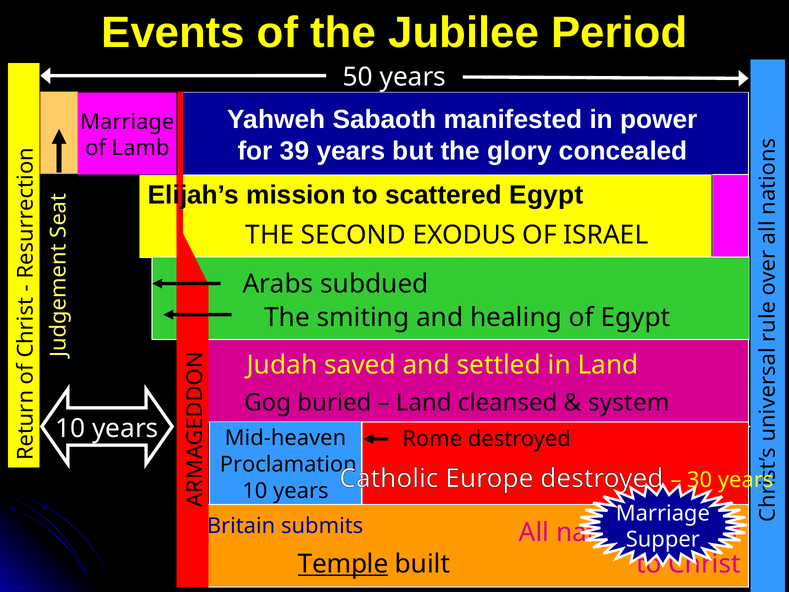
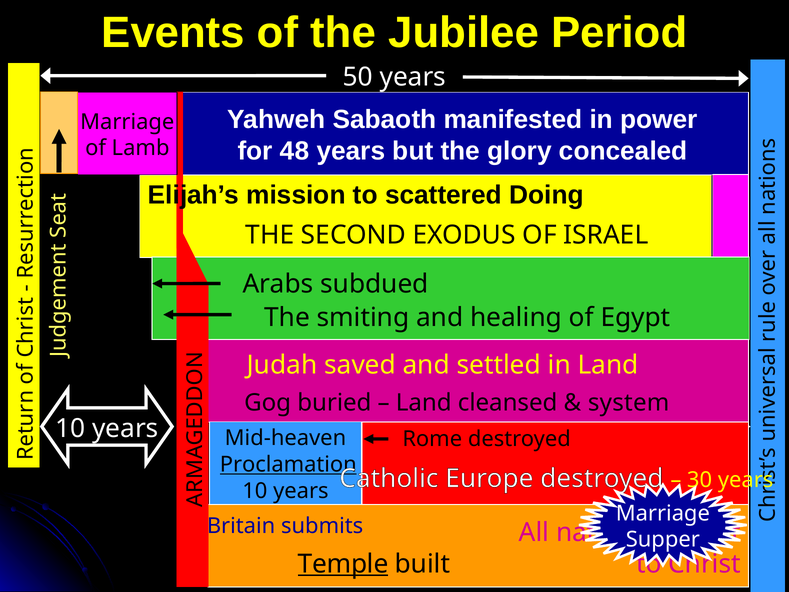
39: 39 -> 48 (295, 151)
scattered Egypt: Egypt -> Doing (546, 195)
Proclamation underline: none -> present (288, 464)
